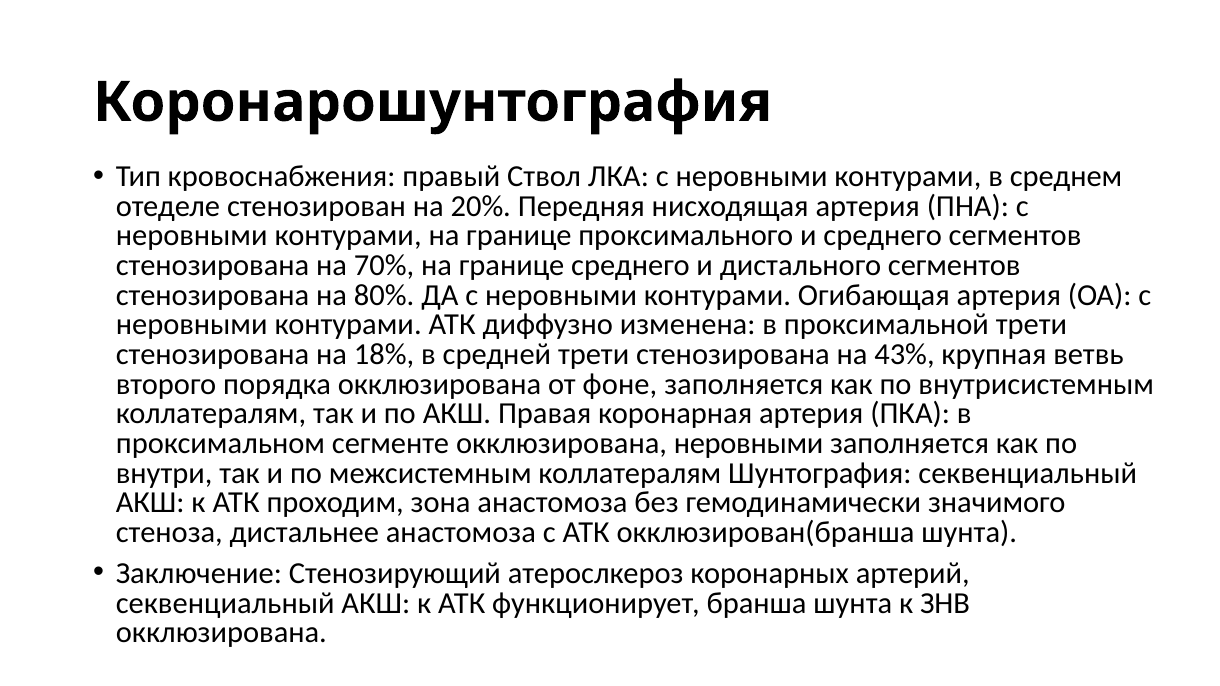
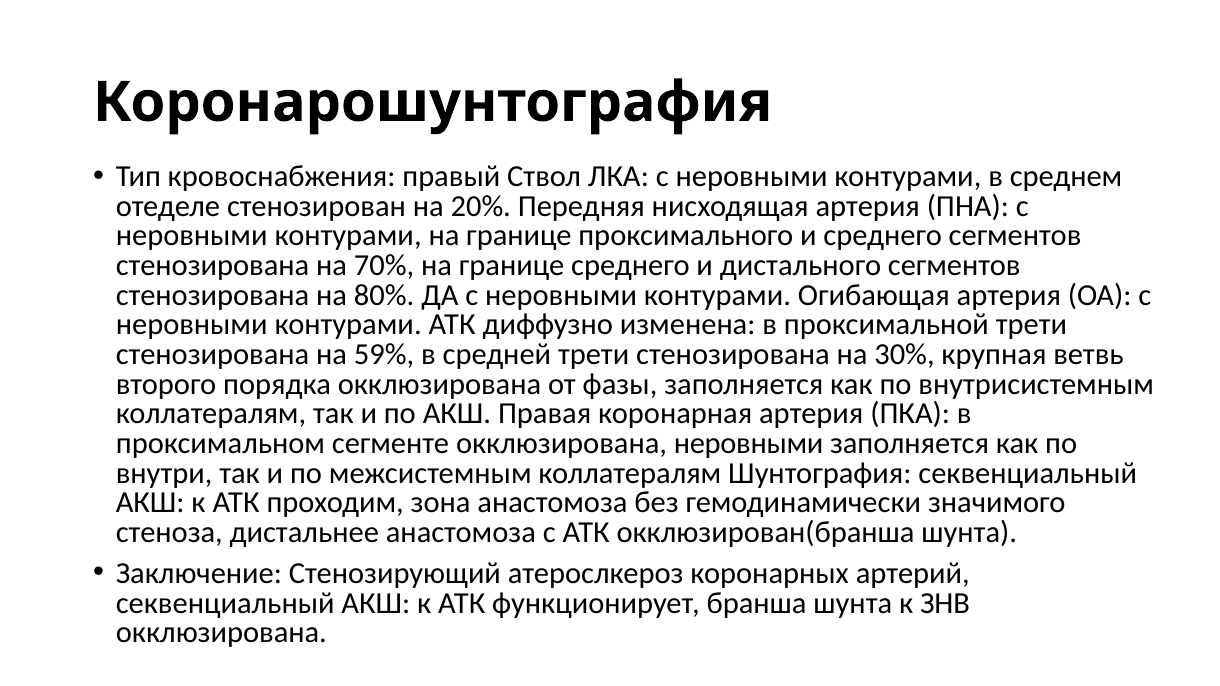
18%: 18% -> 59% (384, 355)
43%: 43% -> 30% (904, 355)
фоне: фоне -> фазы (620, 384)
